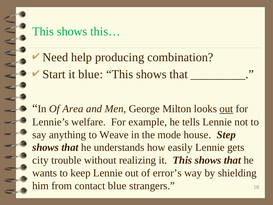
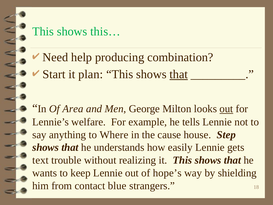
it blue: blue -> plan (91, 74)
that underline: none -> present (179, 74)
Weave: Weave -> Where (114, 135)
mode: mode -> cause (169, 135)
city: city -> text (40, 160)
error’s: error’s -> hope’s (167, 173)
